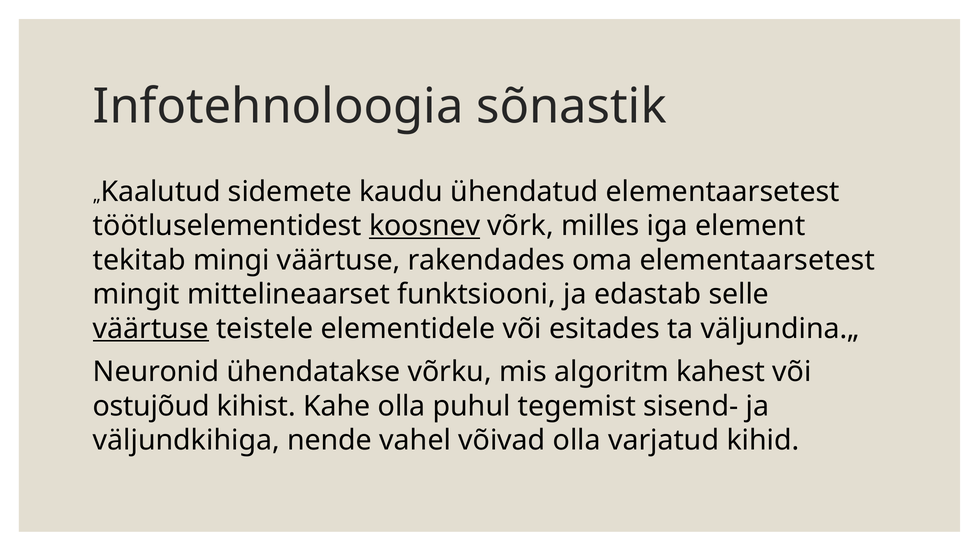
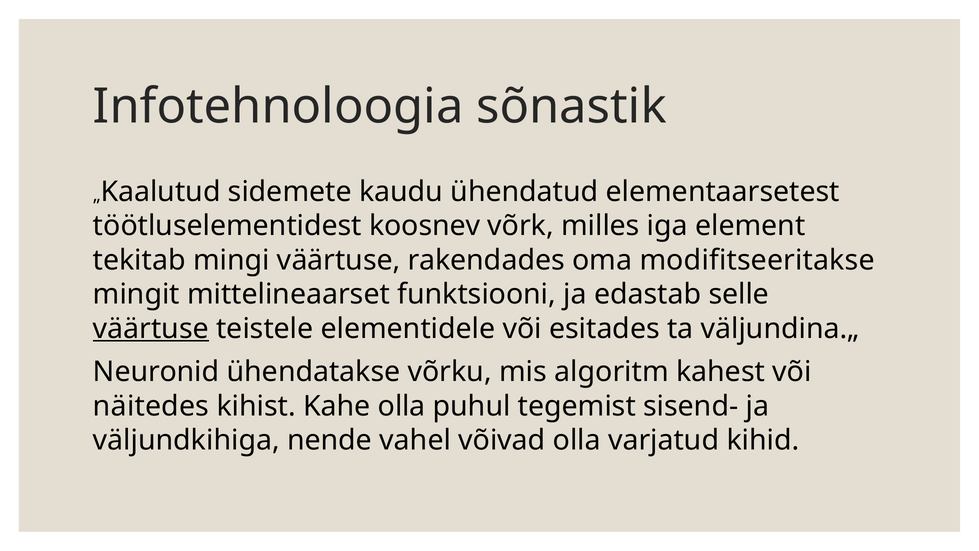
koosnev underline: present -> none (425, 226)
oma elementaarsetest: elementaarsetest -> modifitseeritakse (757, 260)
ostujõud: ostujõud -> näitedes (151, 406)
